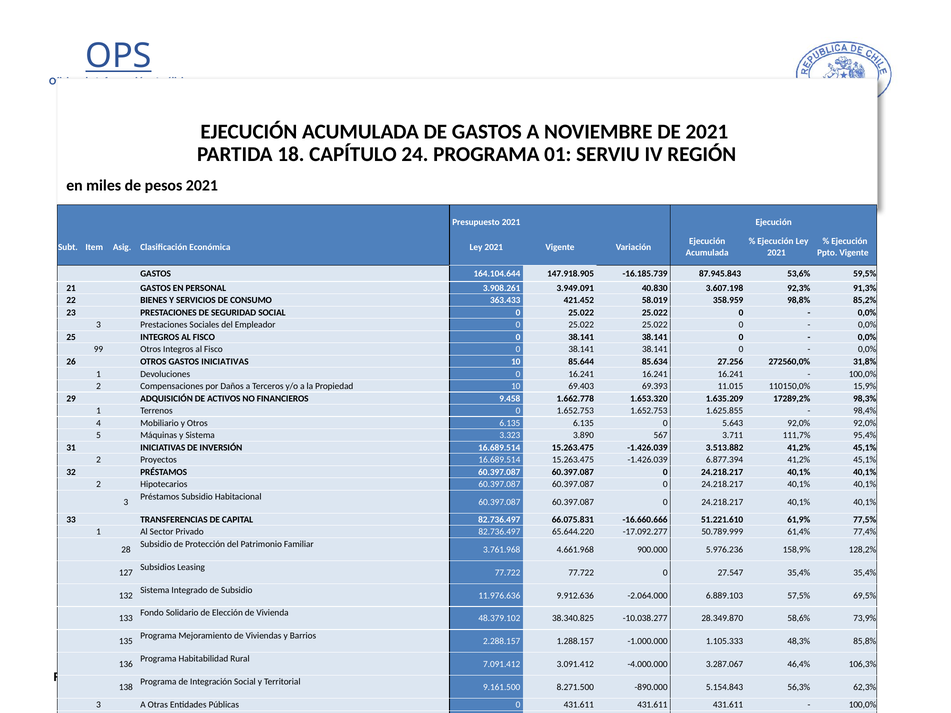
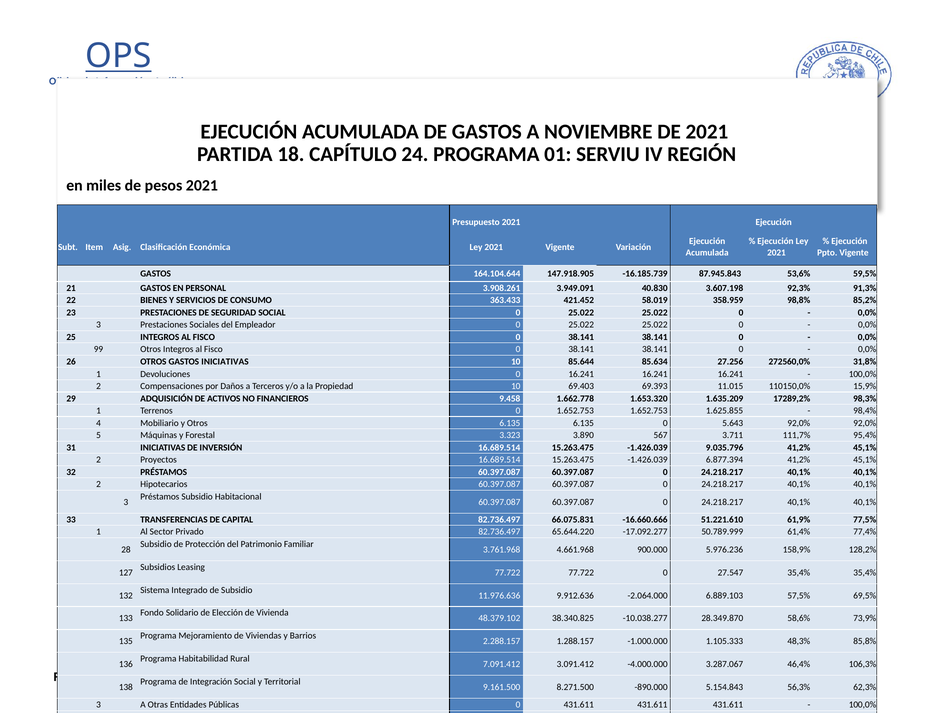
y Sistema: Sistema -> Forestal (200, 435)
3.513.882: 3.513.882 -> 9.035.796 (725, 448)
